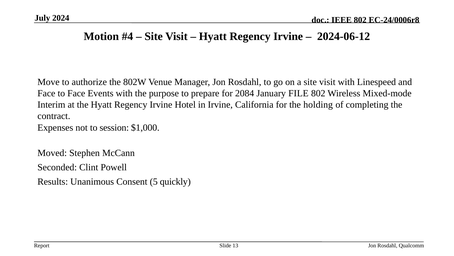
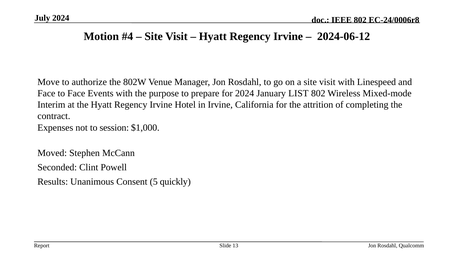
for 2084: 2084 -> 2024 (245, 93)
FILE: FILE -> LIST (298, 93)
holding: holding -> attrition (318, 105)
